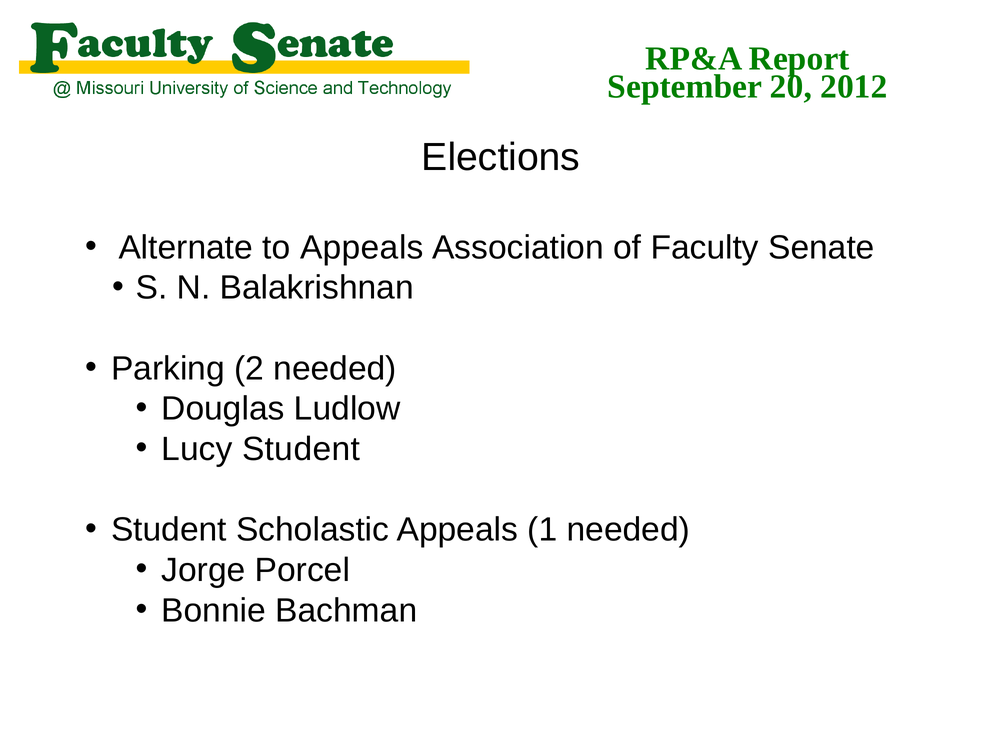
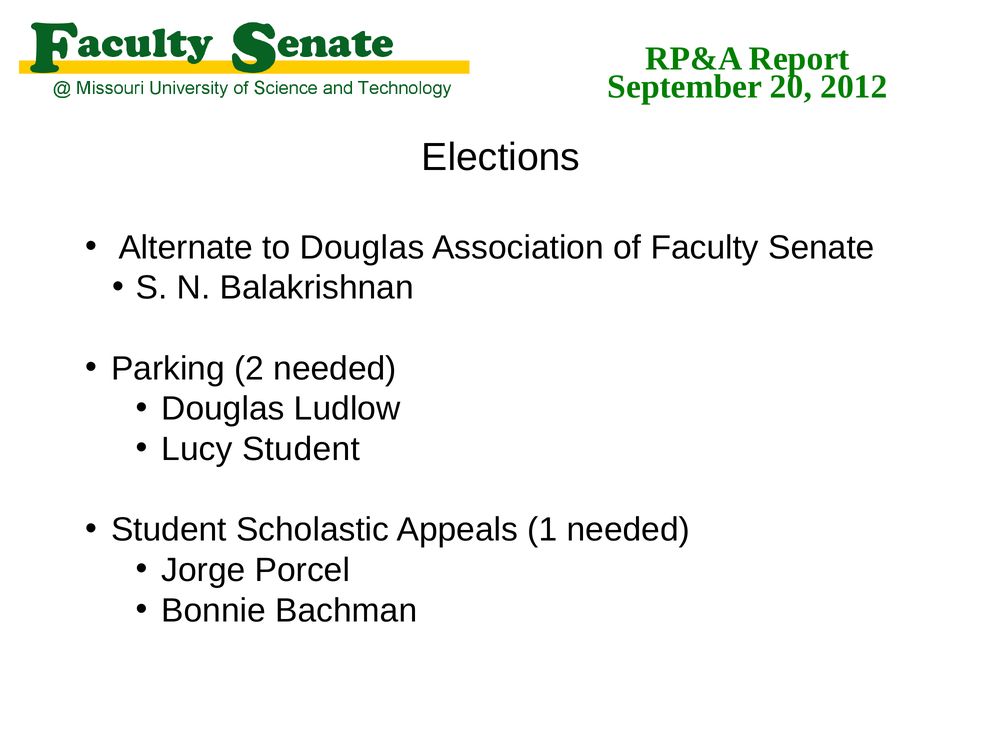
to Appeals: Appeals -> Douglas (362, 248)
